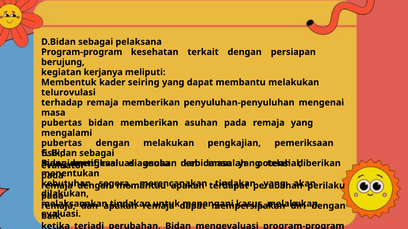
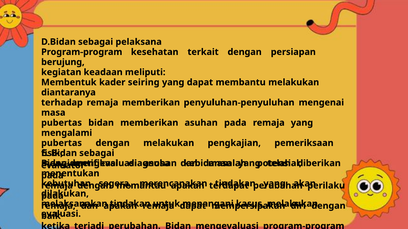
kerjanya: kerjanya -> keadaan (103, 72)
telurovulasi: telurovulasi -> diantaranya (68, 93)
